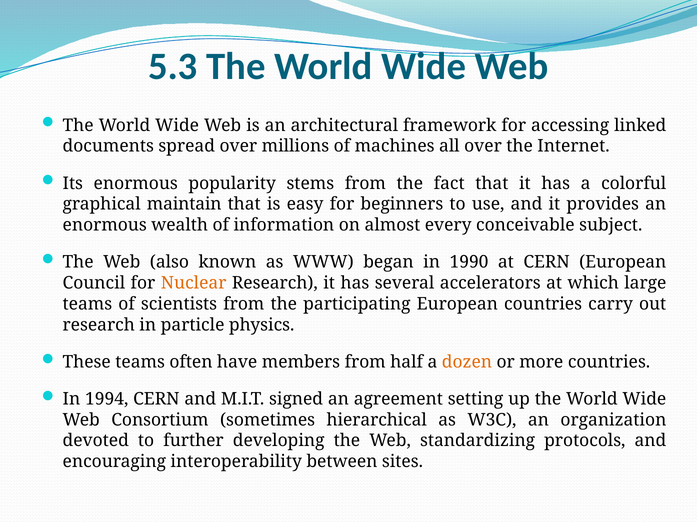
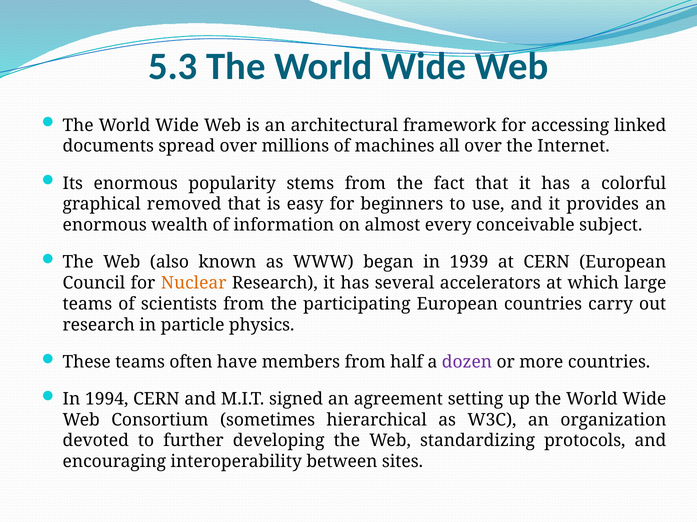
maintain: maintain -> removed (184, 204)
1990: 1990 -> 1939 (469, 263)
dozen colour: orange -> purple (467, 362)
